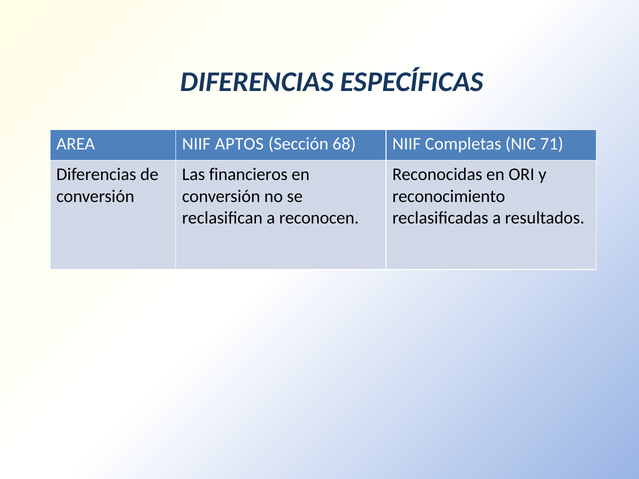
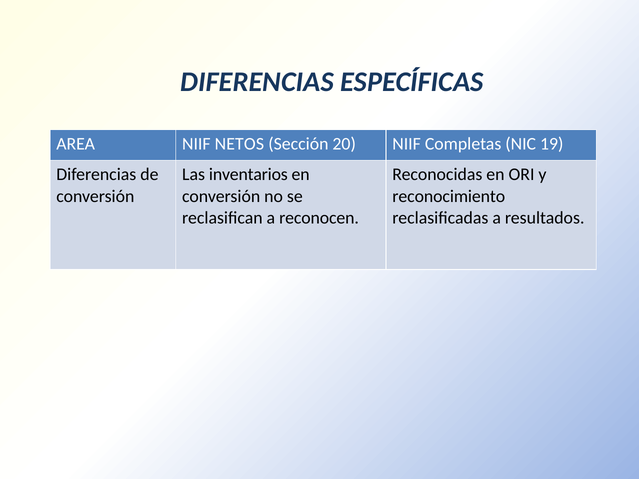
APTOS: APTOS -> NETOS (239, 144)
68: 68 -> 20 (344, 144)
71: 71 -> 19 (552, 144)
financieros: financieros -> inventarios (248, 175)
